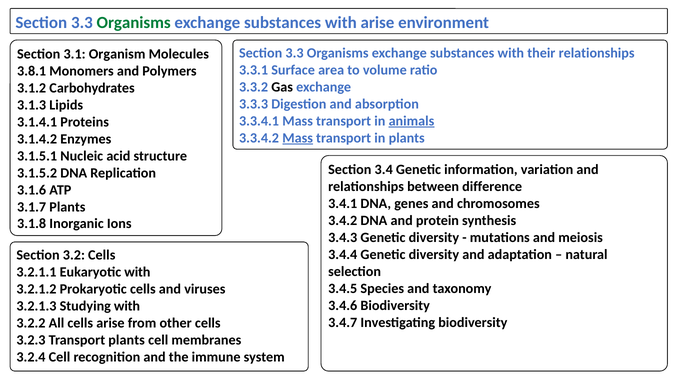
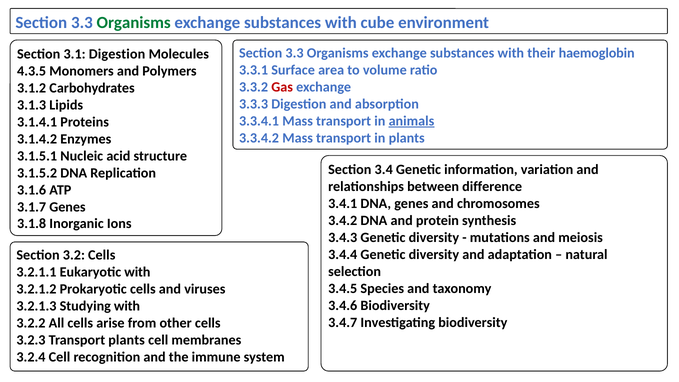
with arise: arise -> cube (377, 23)
their relationships: relationships -> haemoglobin (597, 53)
3.1 Organism: Organism -> Digestion (117, 54)
3.8.1: 3.8.1 -> 4.3.5 (32, 71)
Gas colour: black -> red (282, 87)
Mass underline: present -> none (298, 138)
3.1.7 Plants: Plants -> Genes (67, 207)
